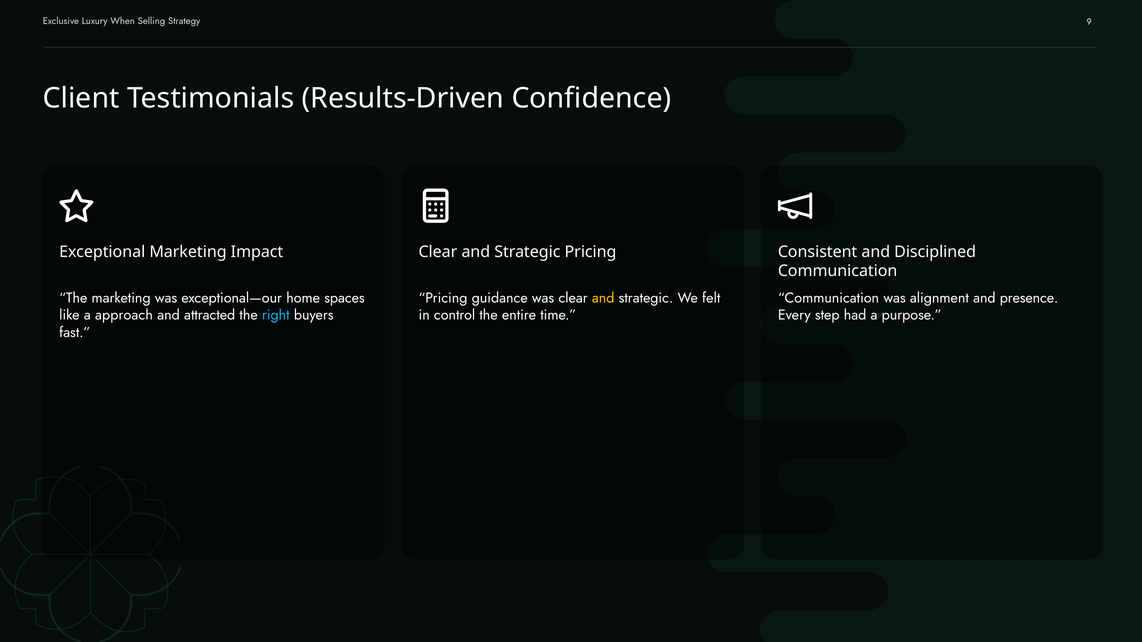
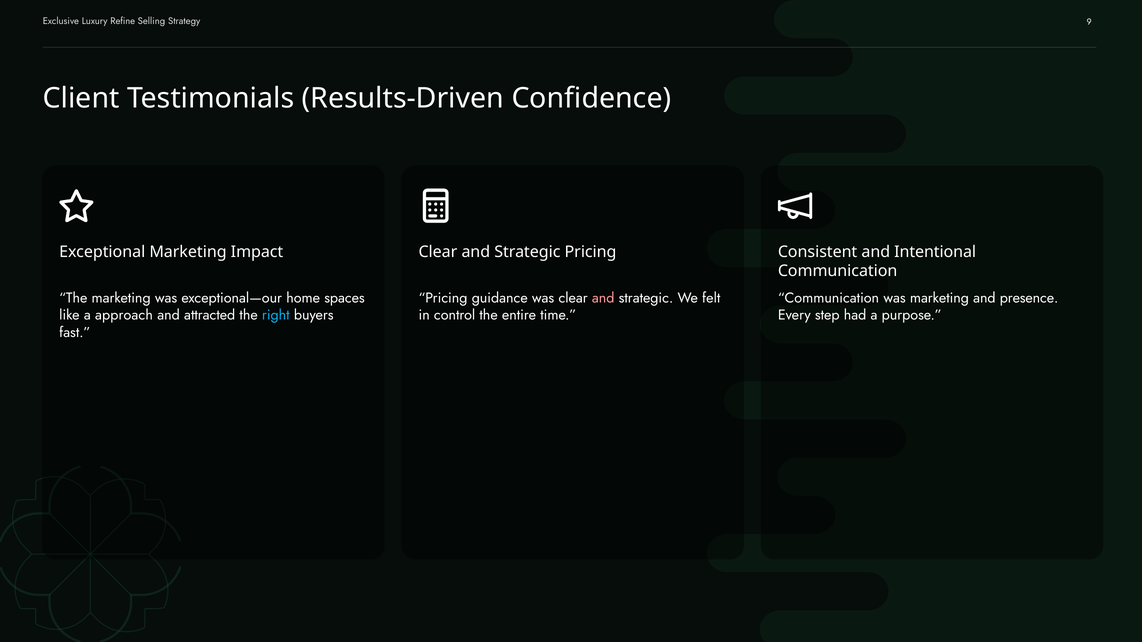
When: When -> Refine (123, 21)
Disciplined: Disciplined -> Intentional (935, 252)
and colour: yellow -> pink (603, 298)
was alignment: alignment -> marketing (939, 298)
